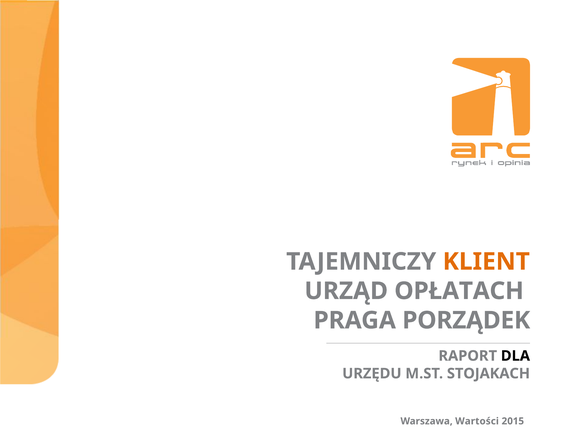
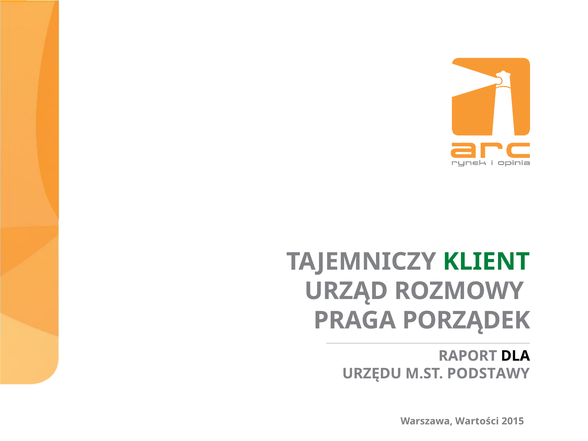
KLIENT colour: orange -> green (486, 262)
OPŁATACH: OPŁATACH -> ROZMOWY (459, 291)
STOJAKACH: STOJAKACH -> PODSTAWY (488, 374)
